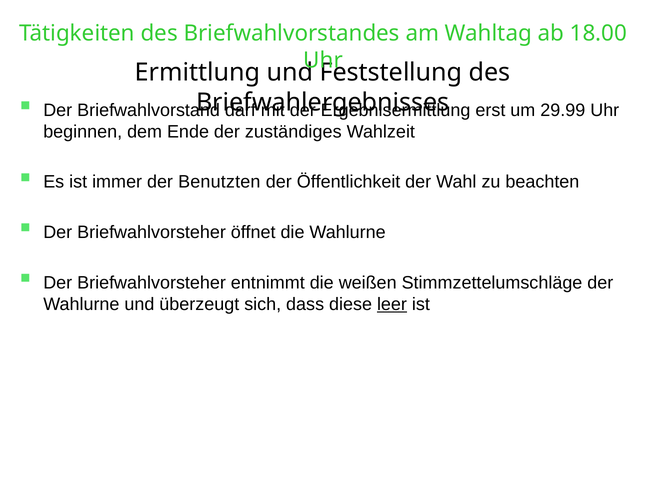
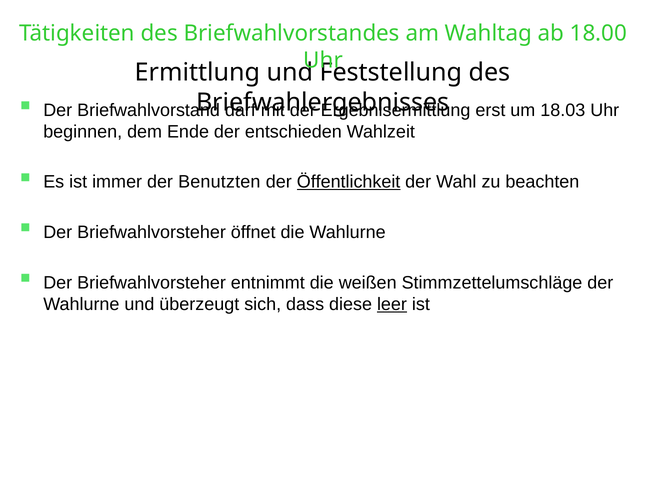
29.99: 29.99 -> 18.03 (563, 110)
zuständiges: zuständiges -> entschieden (293, 132)
Öffentlichkeit underline: none -> present (349, 182)
